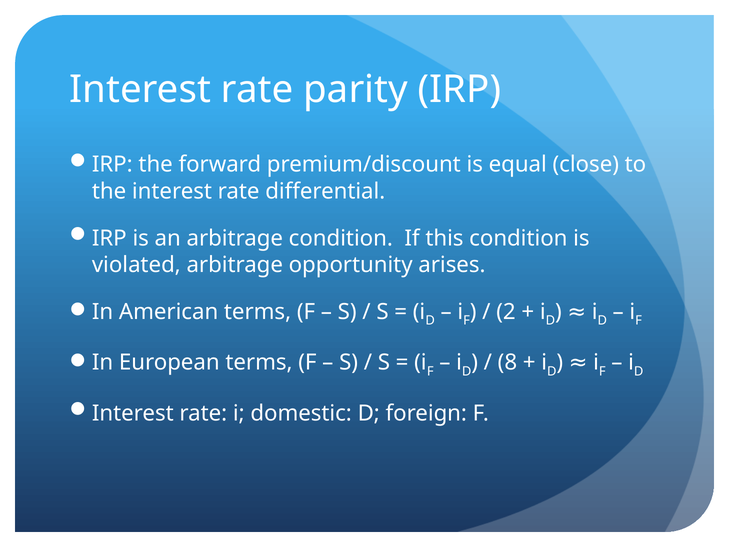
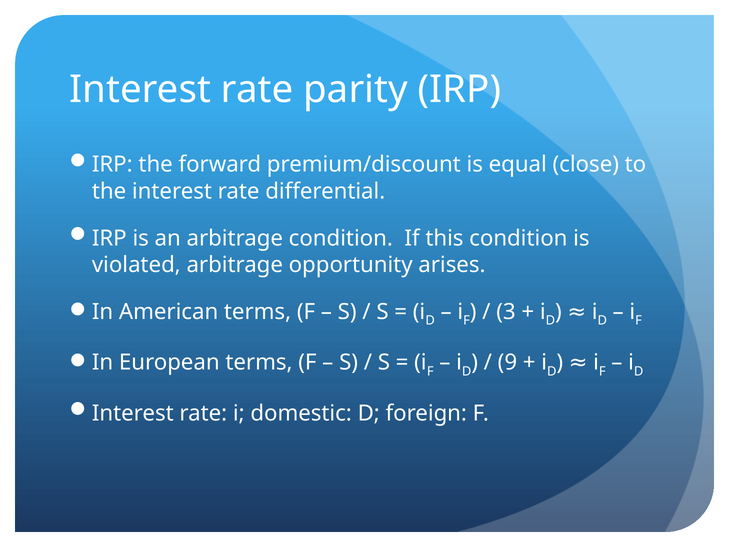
2: 2 -> 3 (506, 312)
8: 8 -> 9 (507, 362)
